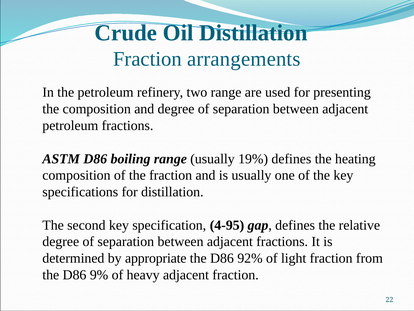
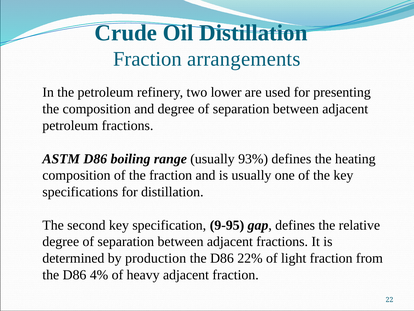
two range: range -> lower (226, 92)
19%: 19% -> 93% (253, 159)
4-95: 4-95 -> 9-95 (227, 225)
appropriate: appropriate -> production (156, 258)
92%: 92% -> 22% (250, 258)
9%: 9% -> 4% (99, 274)
